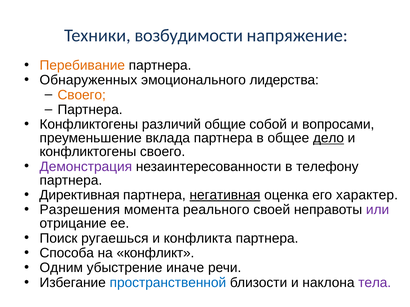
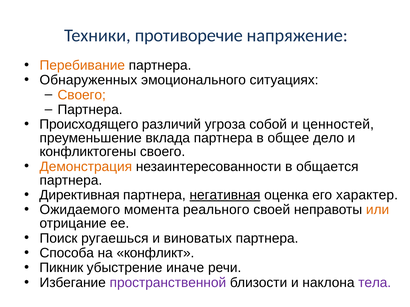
возбудимости: возбудимости -> противоречие (189, 36)
лидерства: лидерства -> ситуациях (284, 80)
Конфликтогены: Конфликтогены -> Происходящего (89, 125)
общие: общие -> угроза (225, 125)
вопросами: вопросами -> ценностей (338, 125)
дело underline: present -> none (328, 138)
Демонстрация colour: purple -> orange (86, 167)
телефону: телефону -> общается (327, 167)
Разрешения: Разрешения -> Ожидаемого (80, 210)
или colour: purple -> orange (378, 210)
конфликта: конфликта -> виноватых (198, 239)
Одним: Одним -> Пикник (61, 268)
пространственной colour: blue -> purple (168, 283)
